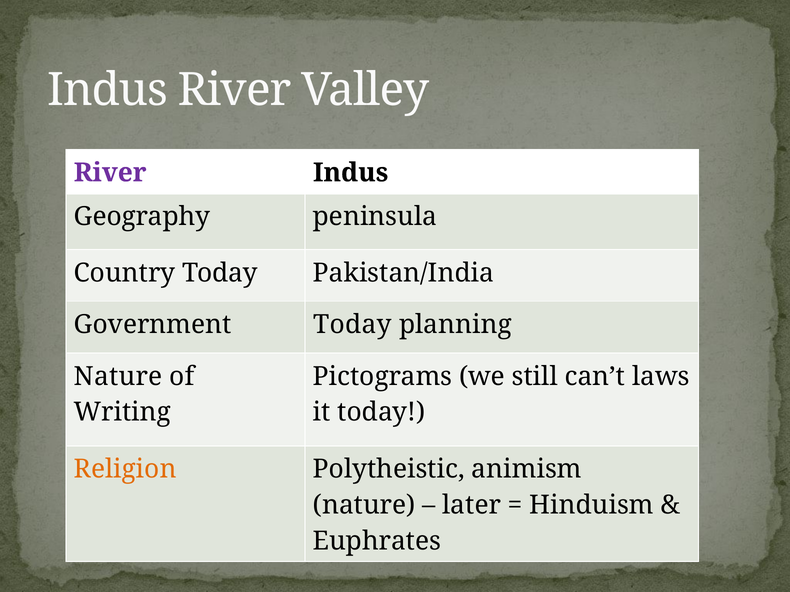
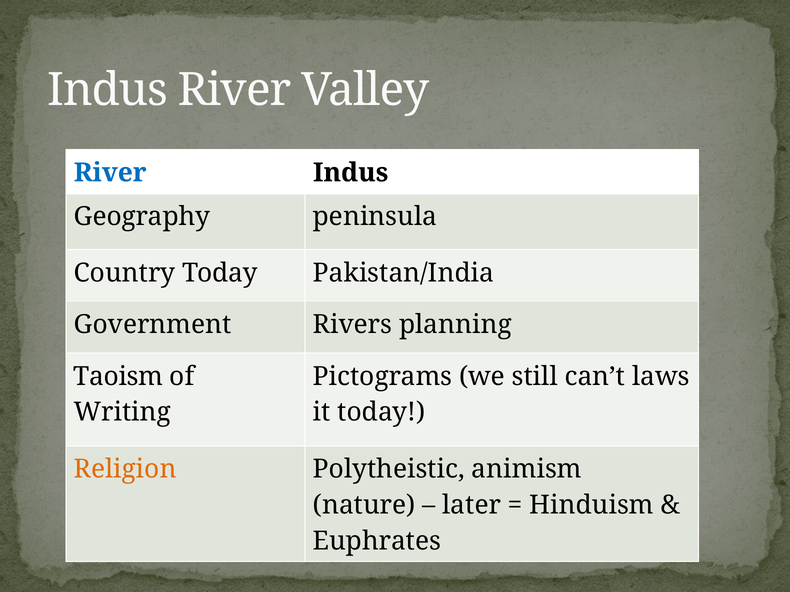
River colour: purple -> blue (110, 173)
Government Today: Today -> Rivers (353, 325)
Nature: Nature -> Taoism (118, 377)
